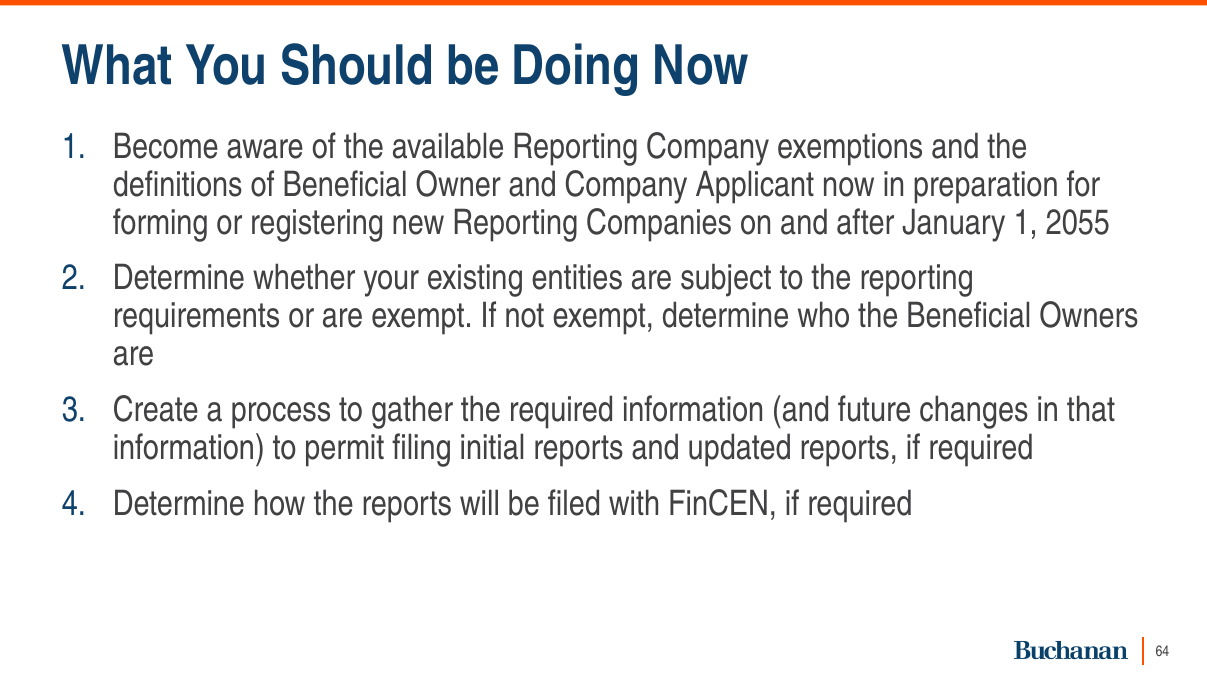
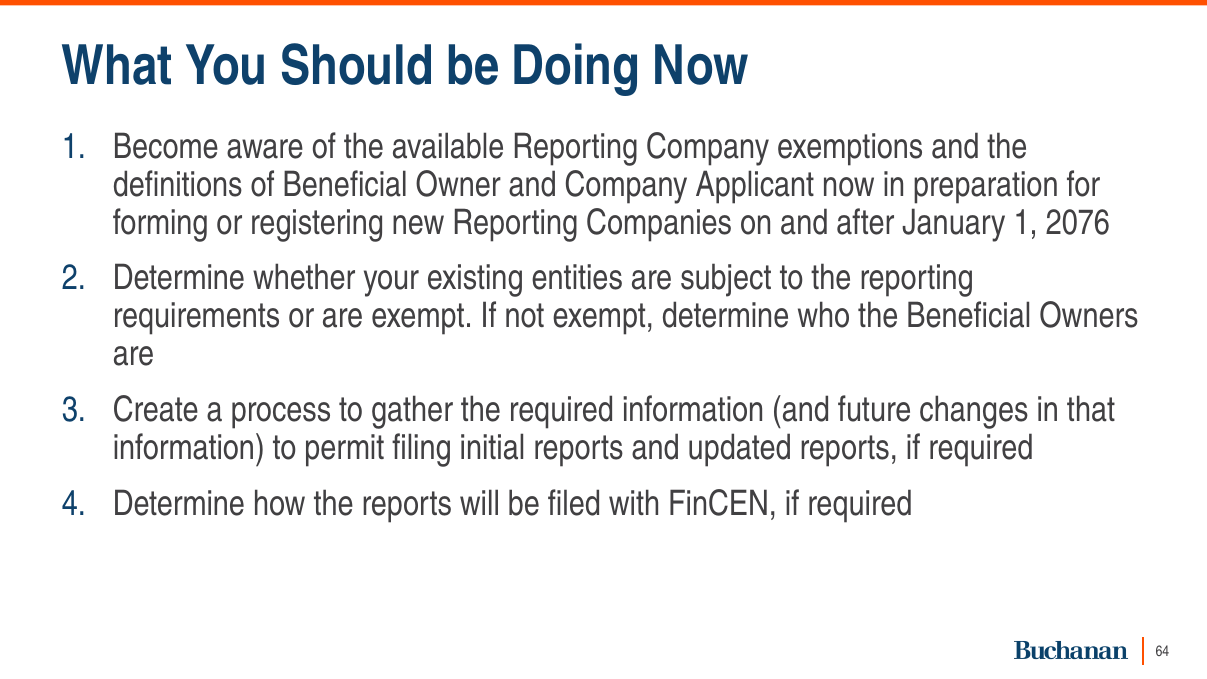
2055: 2055 -> 2076 (1078, 222)
